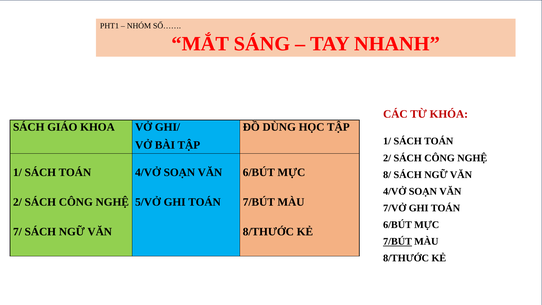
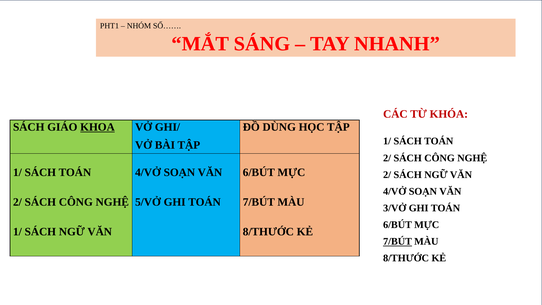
KHOA underline: none -> present (98, 127)
8/: 8/ -> 2/ (387, 175)
7/VỞ: 7/VỞ -> 3/VỞ (395, 208)
7/: 7/ -> 1/ (17, 232)
